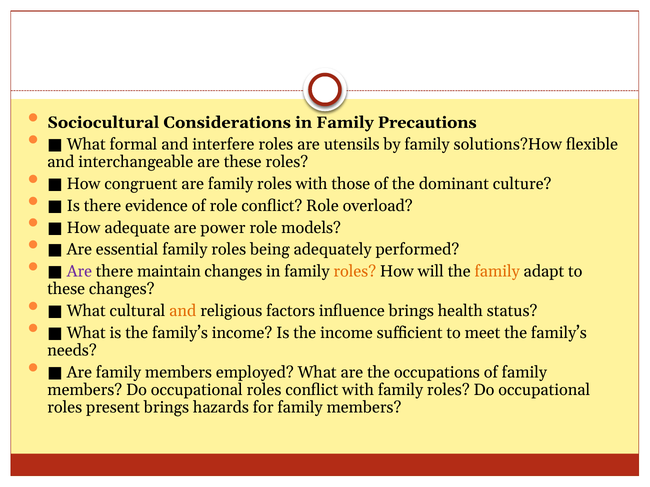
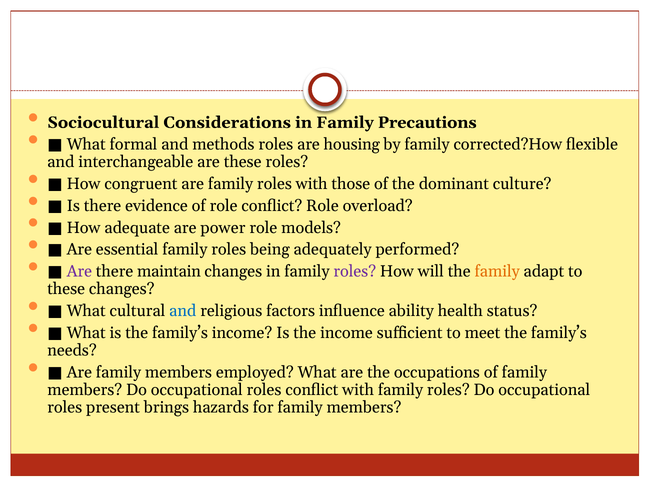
interfere: interfere -> methods (223, 145)
utensils: utensils -> housing (352, 145)
solutions?How: solutions?How -> corrected?How (508, 145)
roles colour: orange -> purple (355, 272)
and colour: orange -> blue (183, 311)
influence brings: brings -> ability (411, 311)
